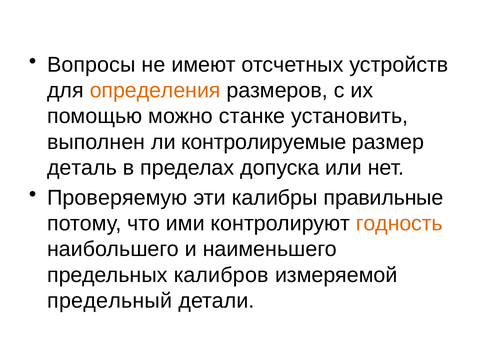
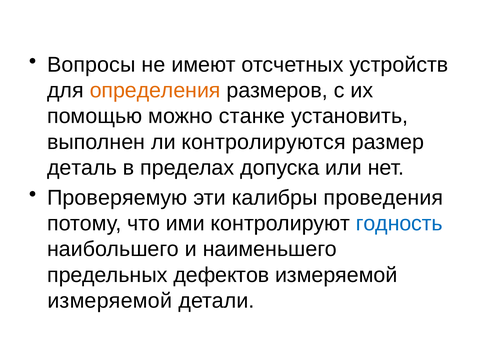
контролируемые: контролируемые -> контролируются (264, 142)
правильные: правильные -> проведения (383, 198)
годность colour: orange -> blue (399, 224)
калибров: калибров -> дефектов (221, 275)
предельный: предельный -> измеряемой (110, 301)
